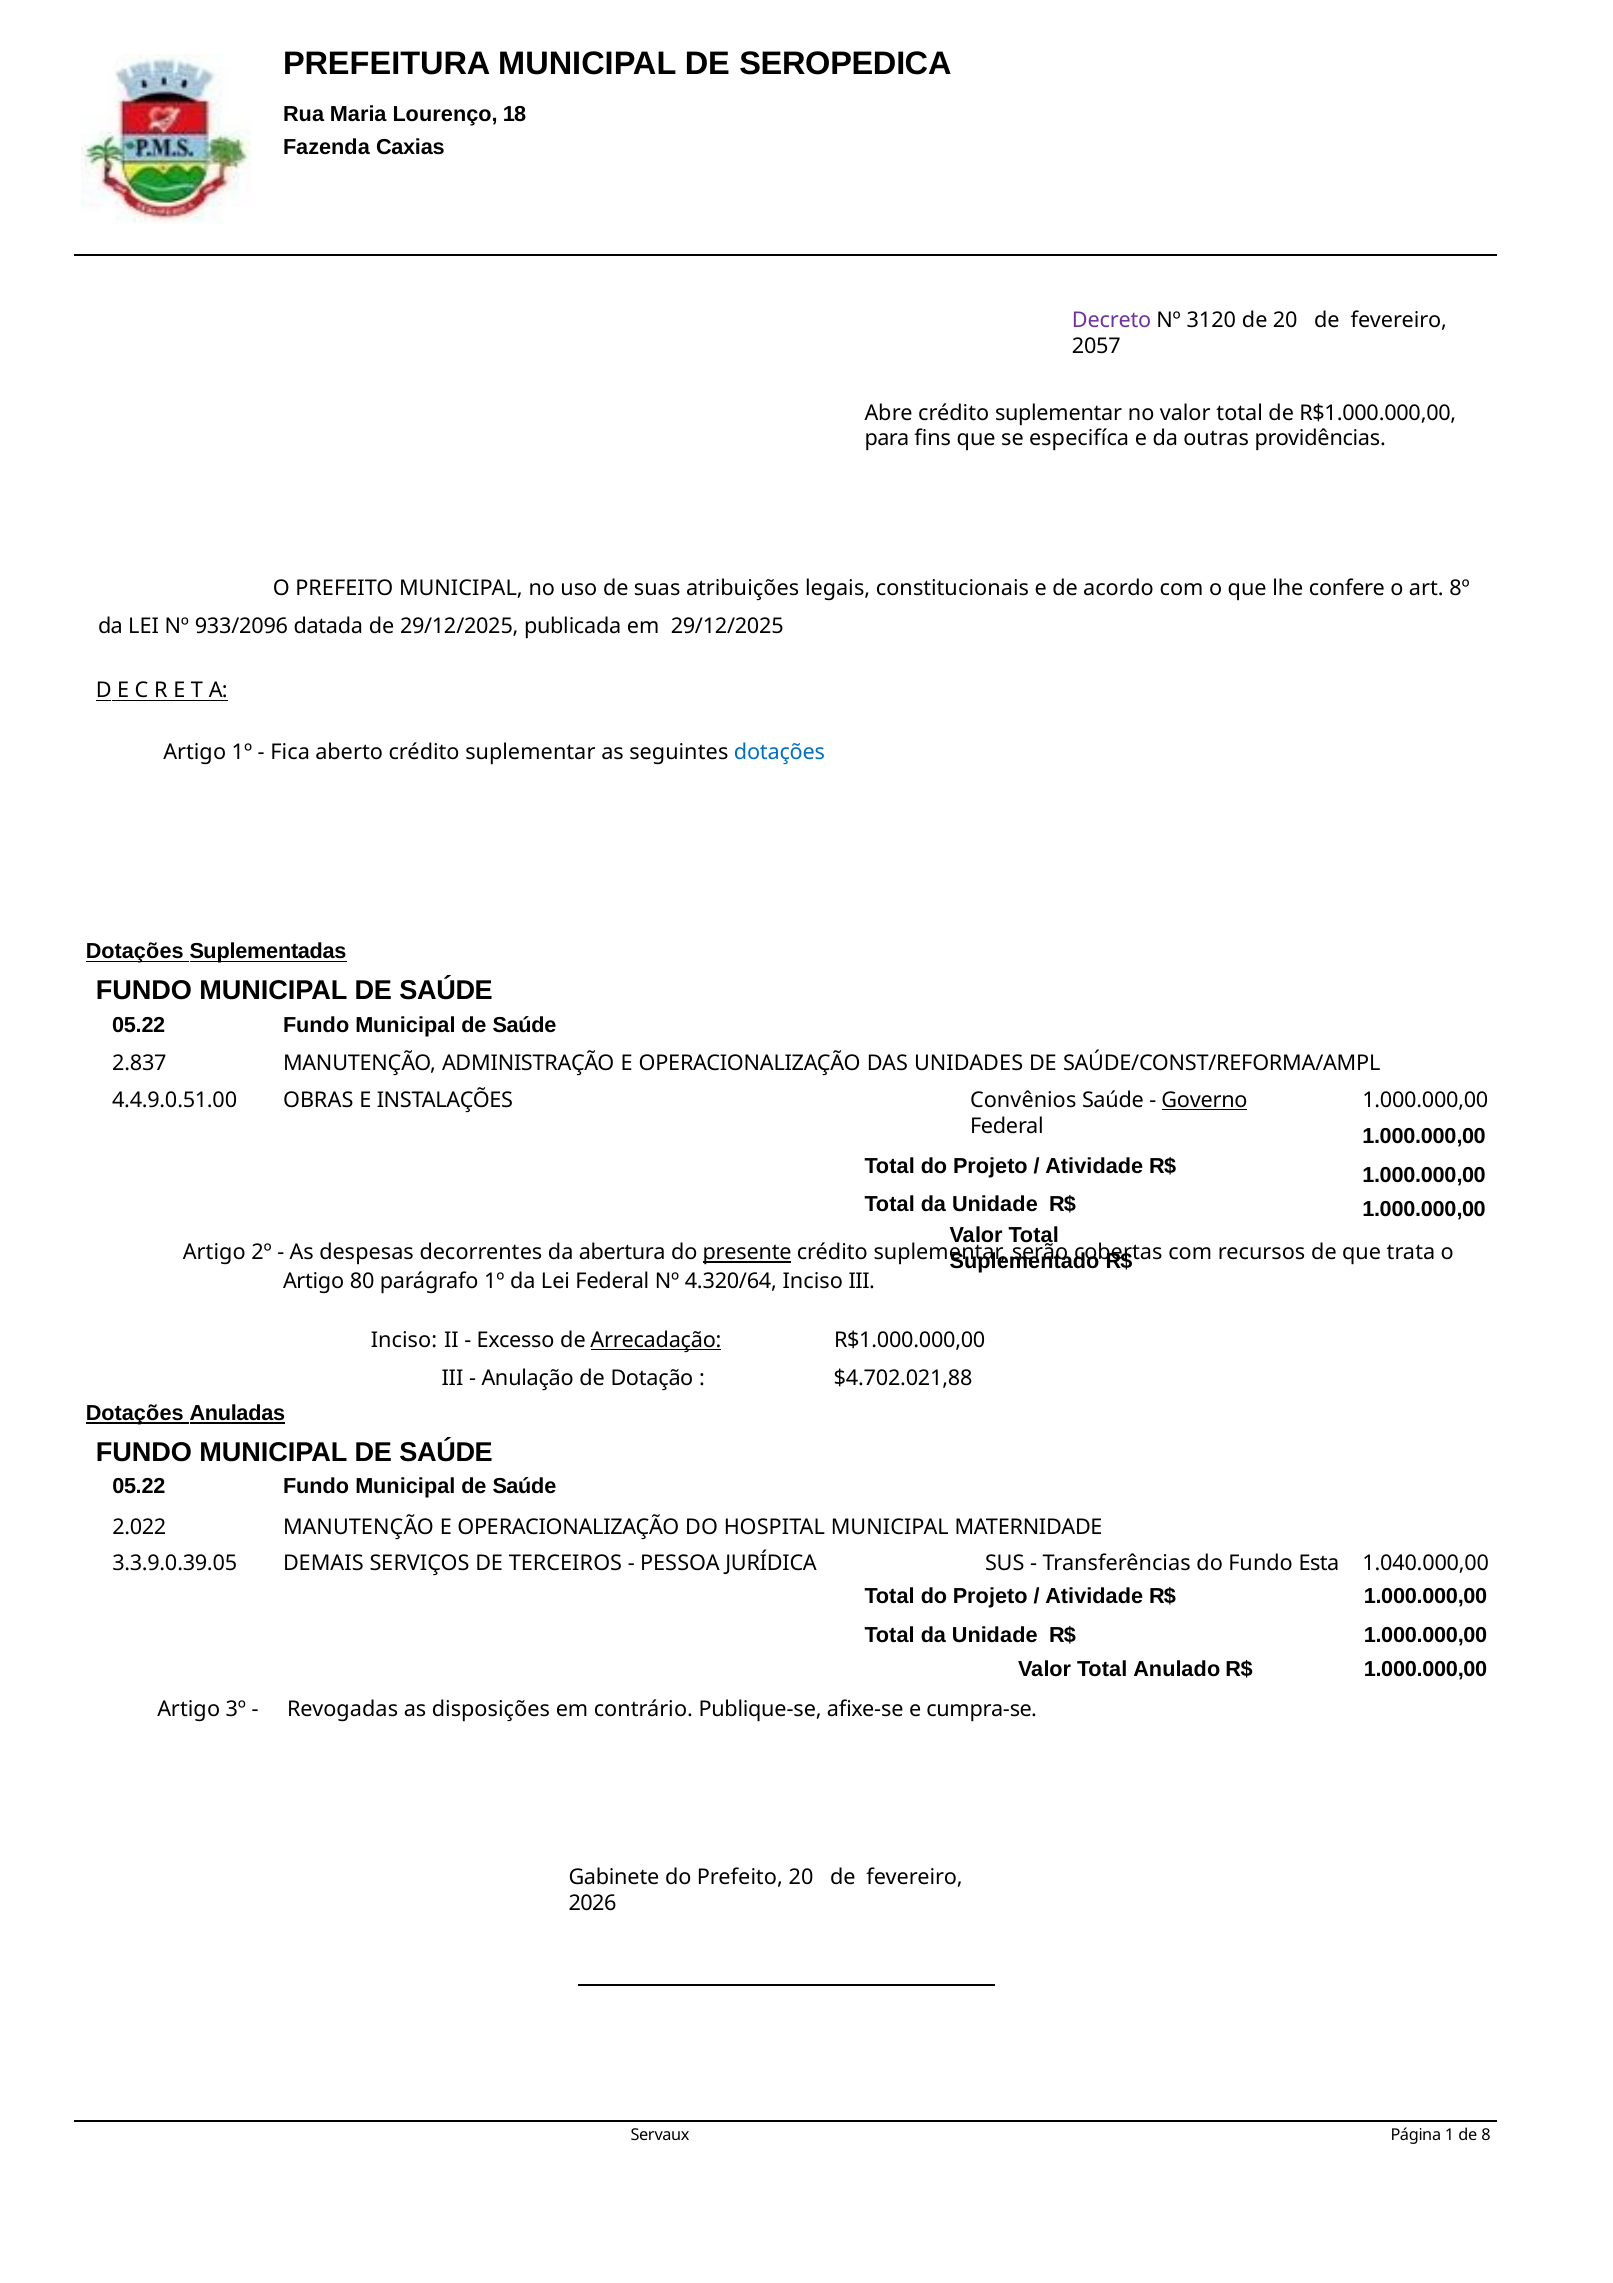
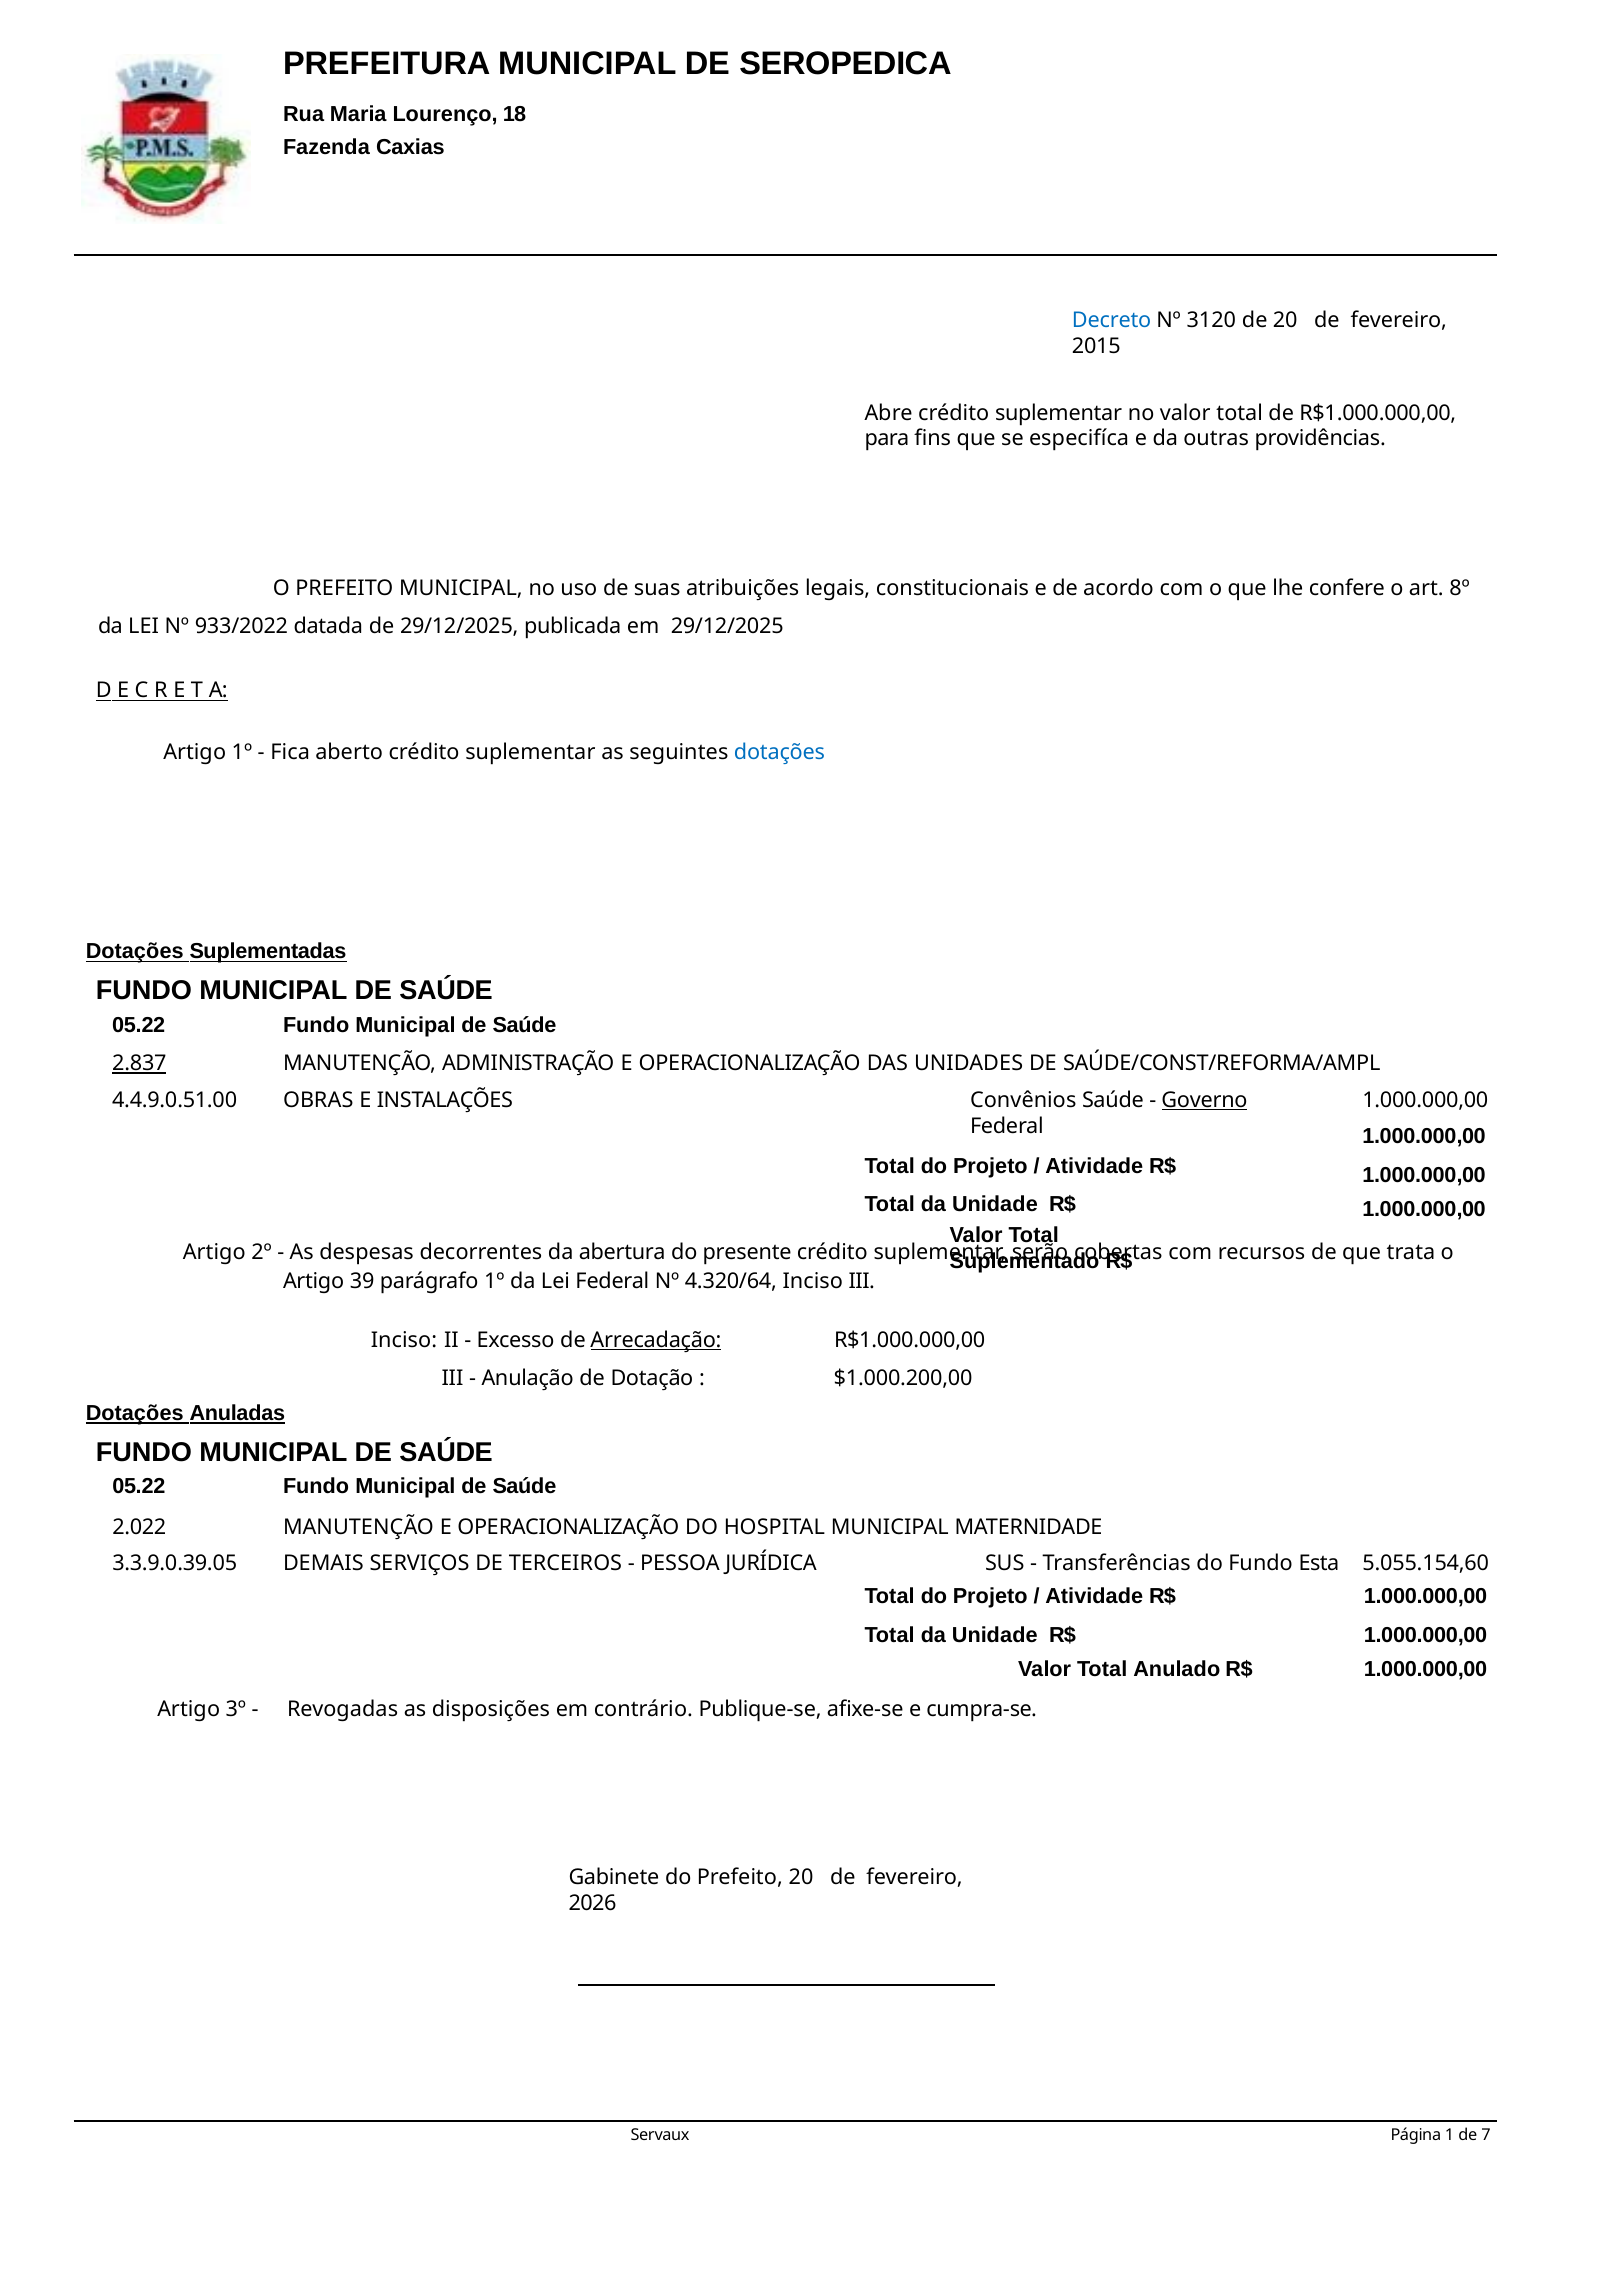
Decreto colour: purple -> blue (1112, 320)
2057: 2057 -> 2015 (1096, 346)
933/2096: 933/2096 -> 933/2022 (241, 627)
2.837 underline: none -> present (139, 1063)
presente underline: present -> none (747, 1252)
80: 80 -> 39 (362, 1281)
$4.702.021,88: $4.702.021,88 -> $1.000.200,00 (903, 1379)
1.040.000,00: 1.040.000,00 -> 5.055.154,60 (1426, 1563)
8: 8 -> 7 (1486, 2134)
